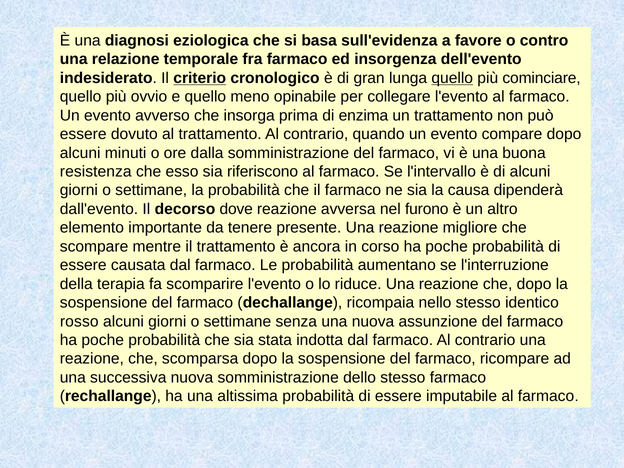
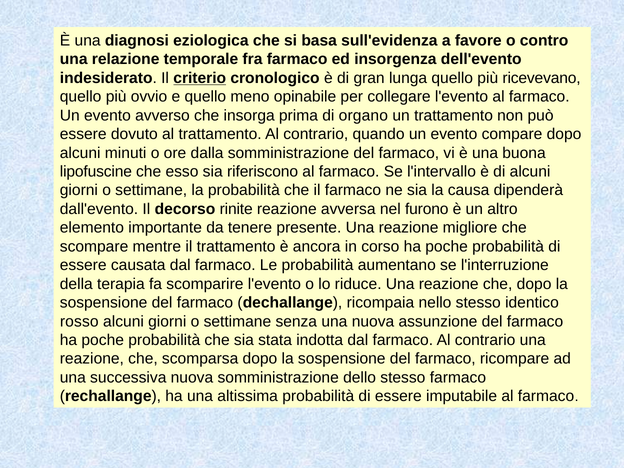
quello underline: present -> none (452, 78)
cominciare: cominciare -> ricevevano (542, 78)
enzima: enzima -> organo (363, 115)
resistenza: resistenza -> lipofuscine (96, 172)
dove: dove -> rinite (236, 209)
